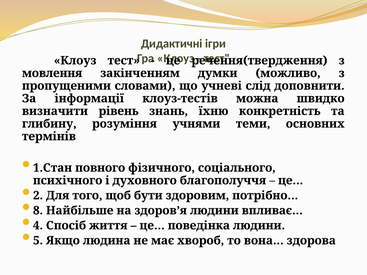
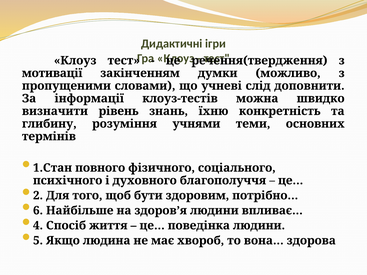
мовлення: мовлення -> мотивації (52, 73)
8: 8 -> 6 (38, 211)
